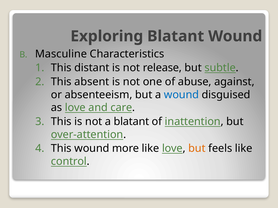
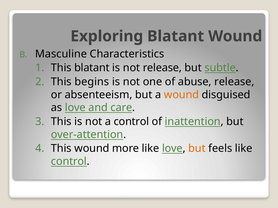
This distant: distant -> blatant (92, 68)
absent: absent -> begins (92, 82)
abuse against: against -> release (234, 82)
wound colour: blue -> orange (181, 95)
a blatant: blatant -> control (131, 122)
